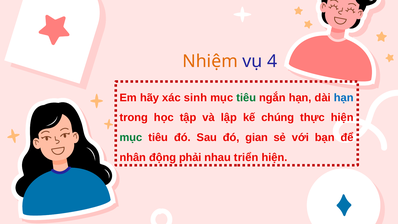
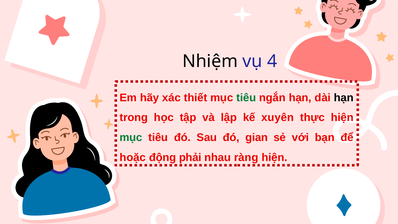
Nhiệm colour: orange -> black (210, 61)
sinh: sinh -> thiết (196, 98)
hạn colour: blue -> black (344, 98)
chúng: chúng -> xuyên (278, 117)
nhân: nhân -> hoặc (133, 157)
triển: triển -> ràng (246, 157)
